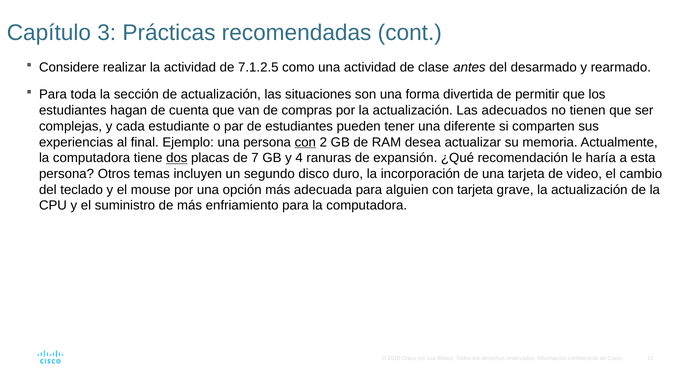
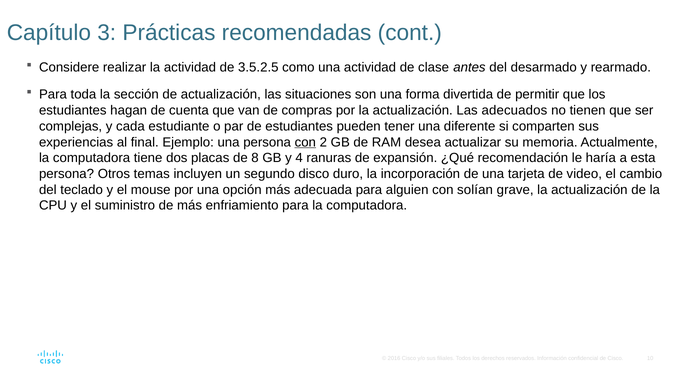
7.1.2.5: 7.1.2.5 -> 3.5.2.5 (258, 67)
dos underline: present -> none (177, 158)
7: 7 -> 8 (255, 158)
con tarjeta: tarjeta -> solían (475, 190)
